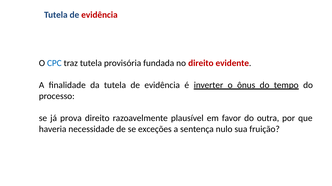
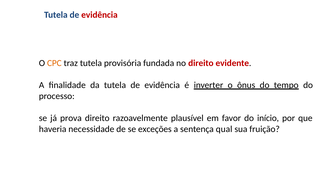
CPC colour: blue -> orange (54, 63)
outra: outra -> início (268, 119)
nulo: nulo -> qual (224, 130)
